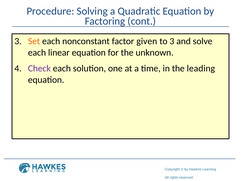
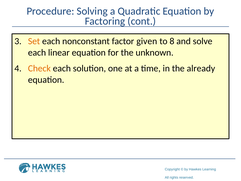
to 3: 3 -> 8 (172, 41)
Check colour: purple -> orange (39, 68)
leading: leading -> already (201, 68)
